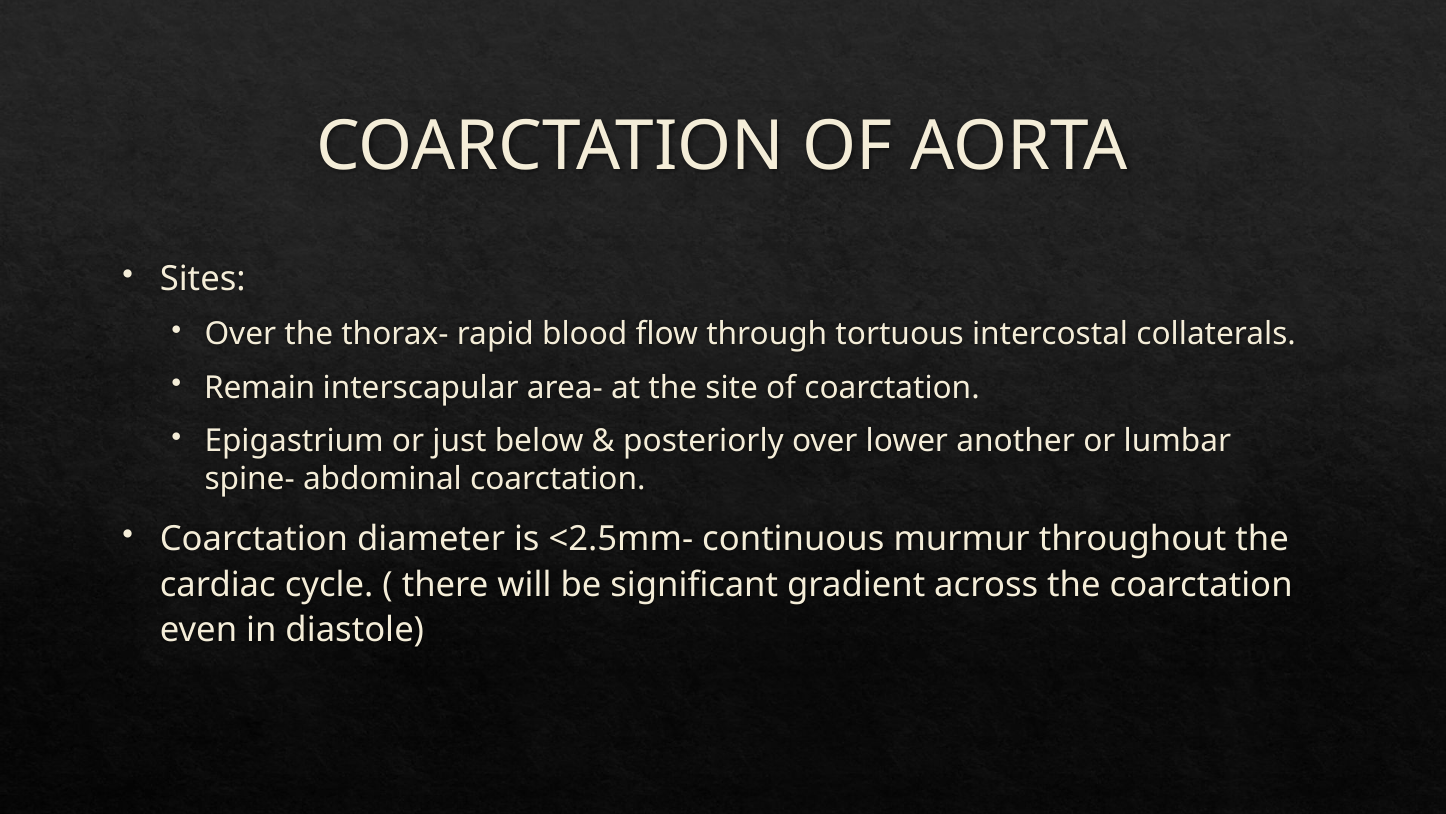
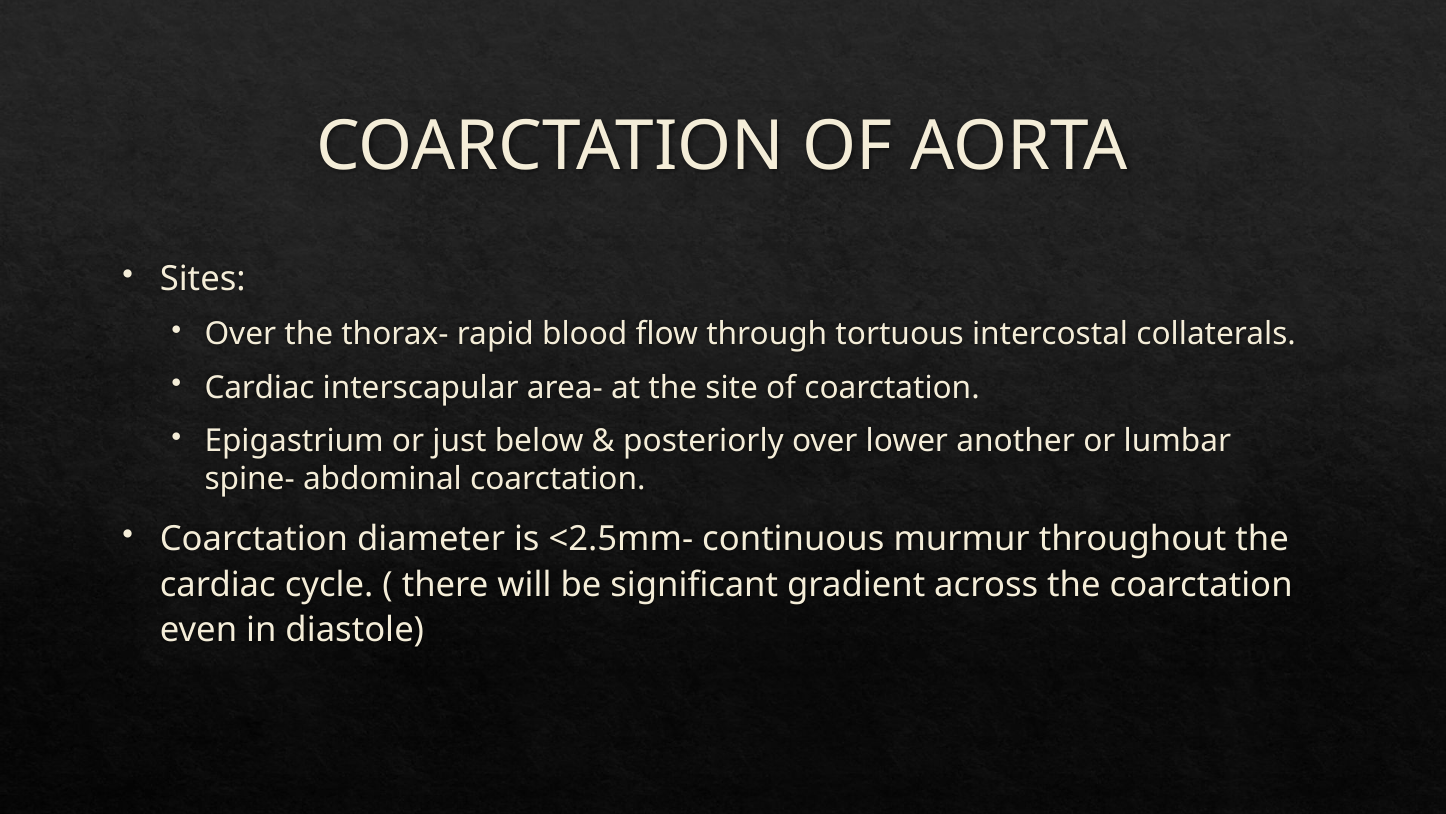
Remain: Remain -> Cardiac (260, 387)
